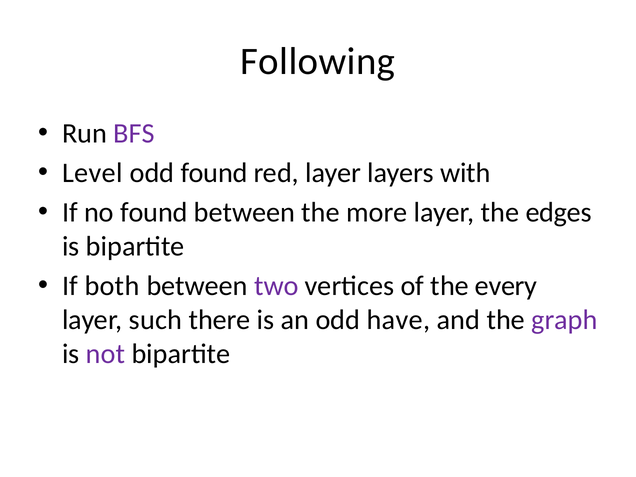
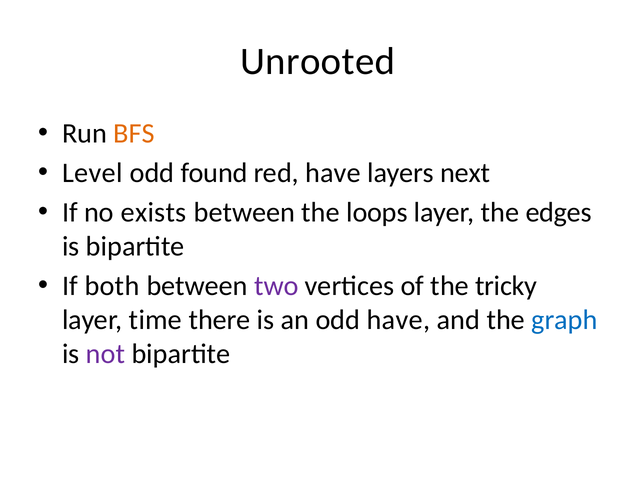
Following: Following -> Unrooted (318, 62)
BFS colour: purple -> orange (134, 133)
red layer: layer -> have (333, 173)
with: with -> next (465, 173)
no found: found -> exists (154, 213)
more: more -> loops (377, 213)
every: every -> tricky (506, 286)
such: such -> time (155, 320)
graph colour: purple -> blue (564, 320)
